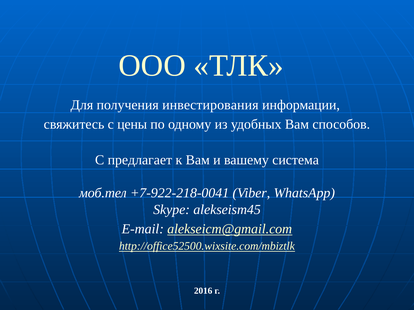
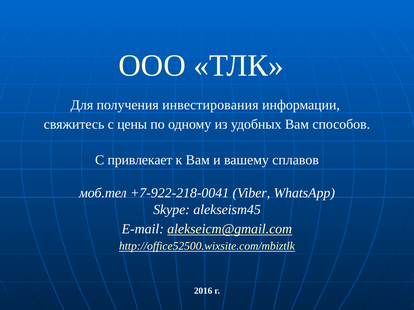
предлагает: предлагает -> привлекает (140, 160)
система: система -> сплавов (296, 160)
